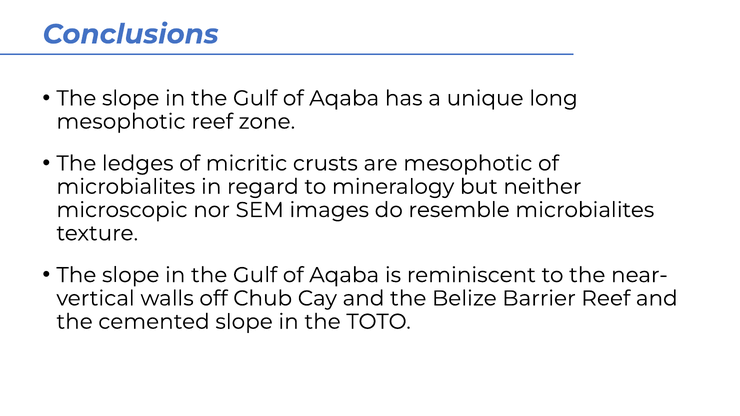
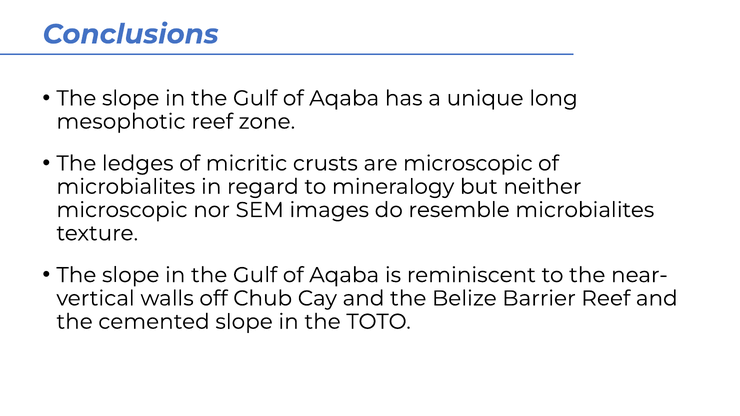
are mesophotic: mesophotic -> microscopic (468, 163)
